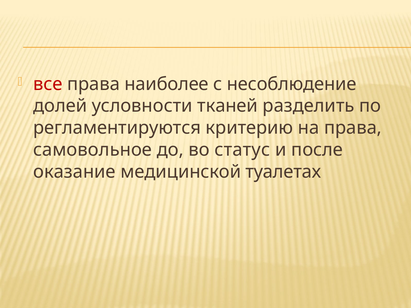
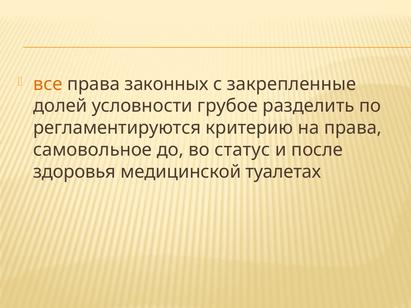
все colour: red -> orange (48, 84)
наиболее: наиболее -> законных (167, 84)
несоблюдение: несоблюдение -> закрепленные (292, 84)
тканей: тканей -> грубое (228, 106)
оказание: оказание -> здоровья (74, 172)
